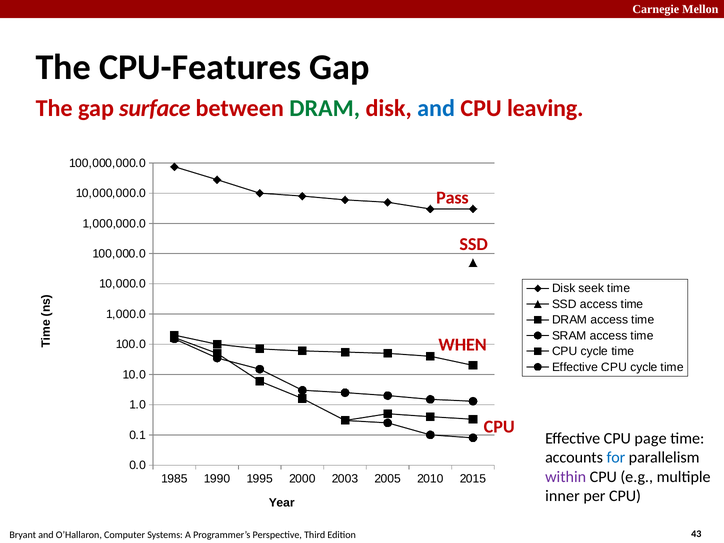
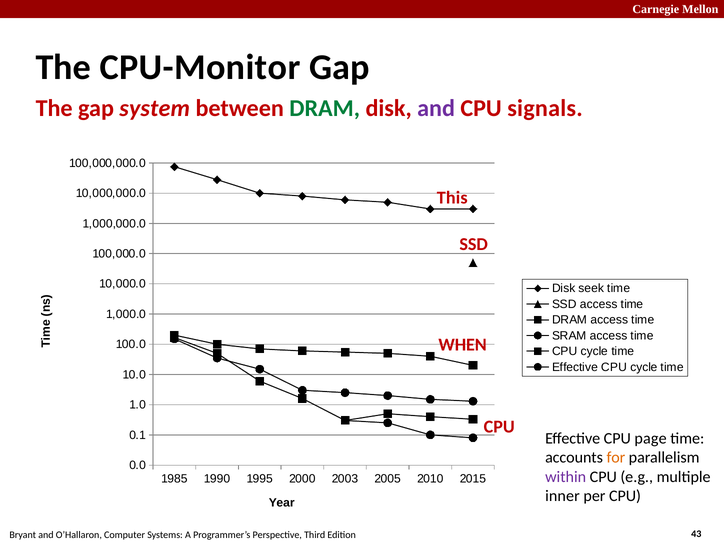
CPU-Features: CPU-Features -> CPU-Monitor (200, 67)
surface: surface -> system (155, 108)
and colour: blue -> purple (436, 108)
leaving: leaving -> signals (545, 108)
Pass: Pass -> This (452, 198)
for colour: blue -> orange (616, 458)
